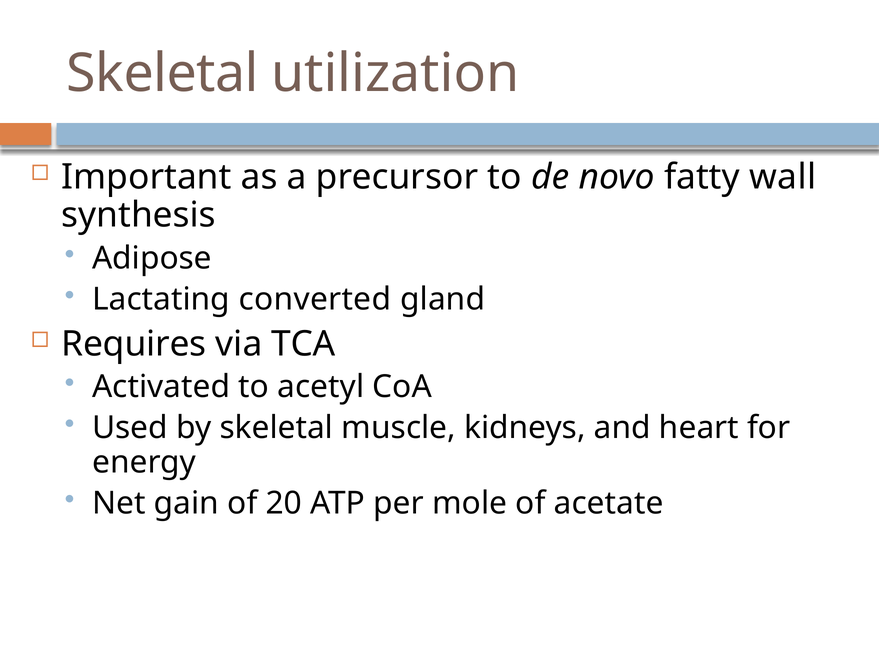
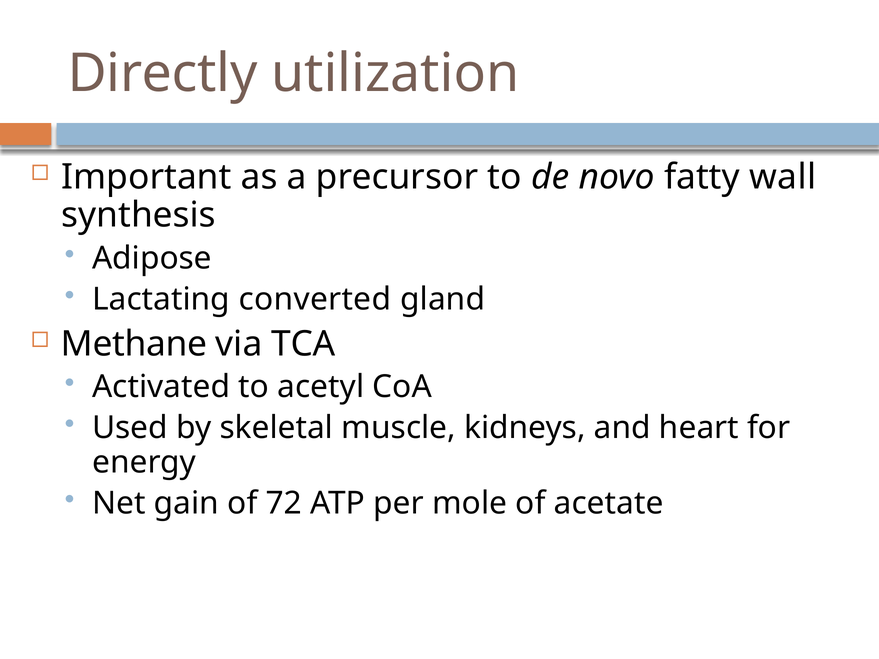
Skeletal: Skeletal -> Directly (162, 73)
Requires: Requires -> Methane (134, 344)
20: 20 -> 72 (284, 503)
